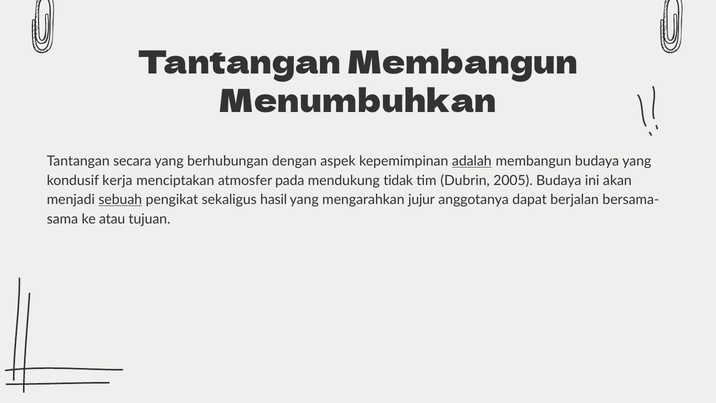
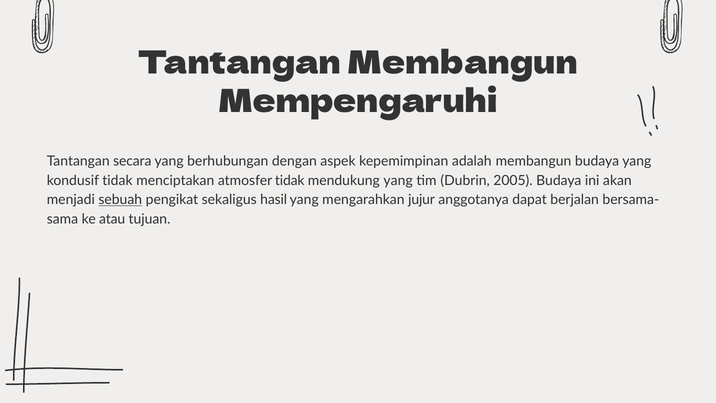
Menumbuhkan: Menumbuhkan -> Mempengaruhi (358, 102)
adalah underline: present -> none (472, 161)
kondusif kerja: kerja -> tidak (117, 180)
atmosfer pada: pada -> tidak (290, 180)
mendukung tidak: tidak -> yang (398, 180)
